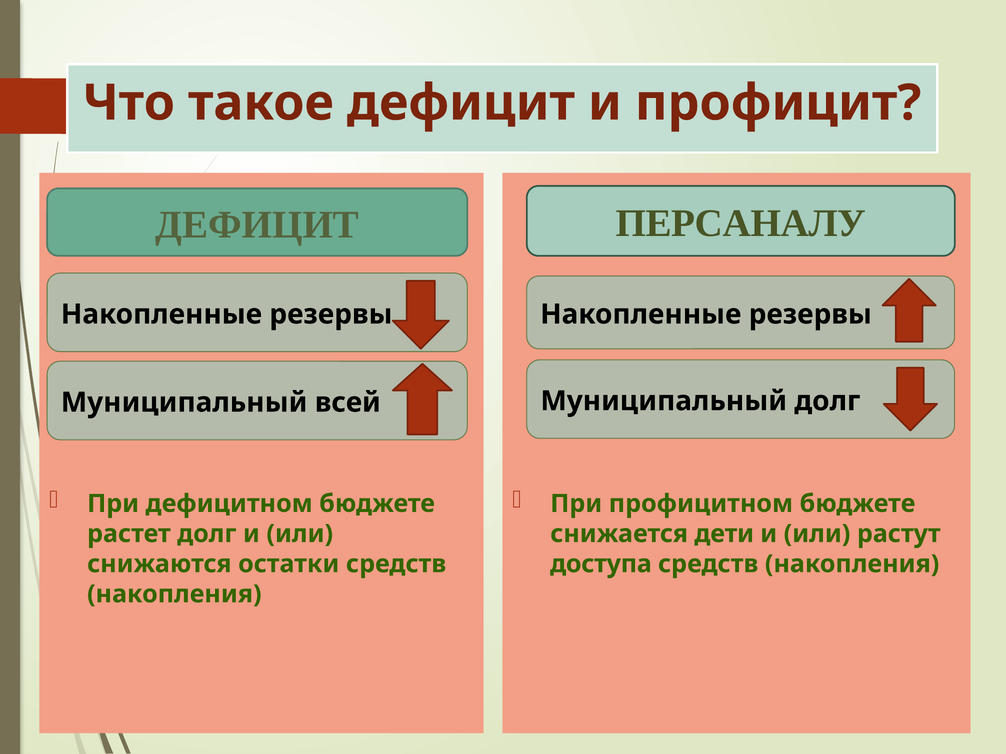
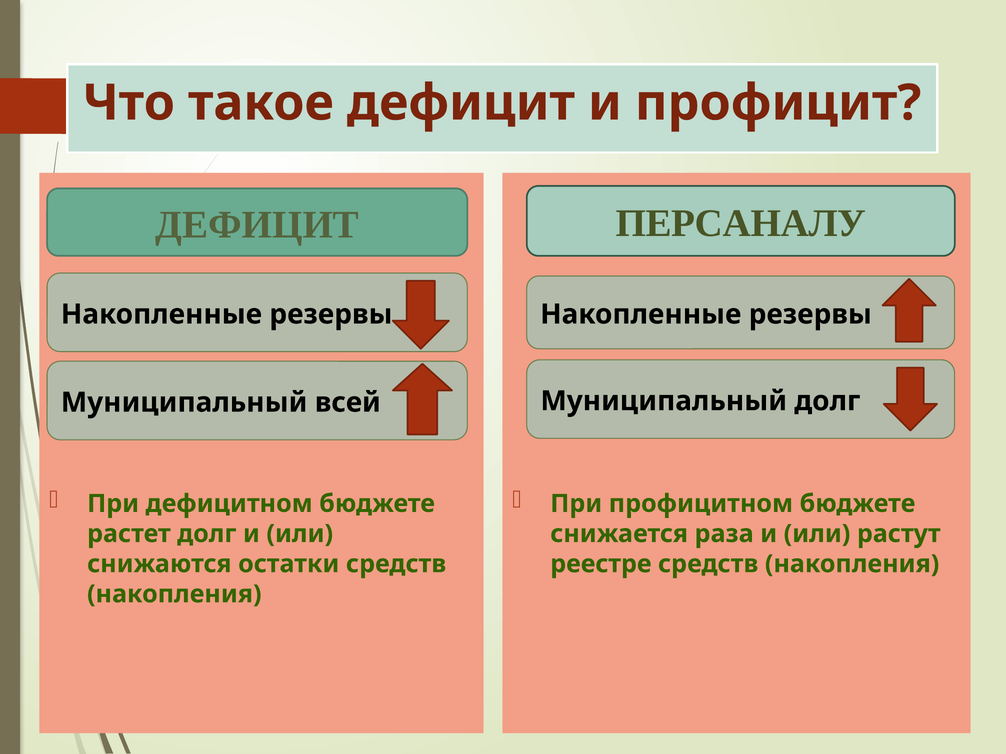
дети: дети -> раза (724, 534)
доступа: доступа -> реестре (601, 564)
